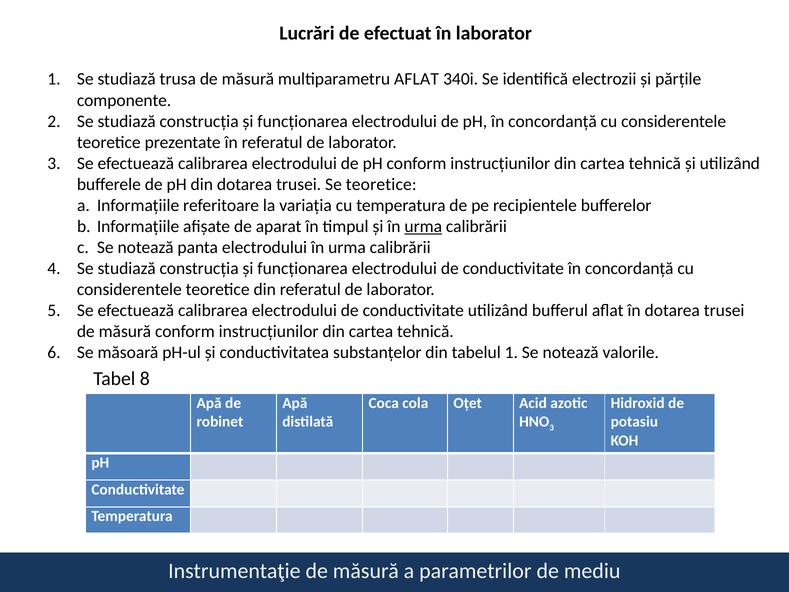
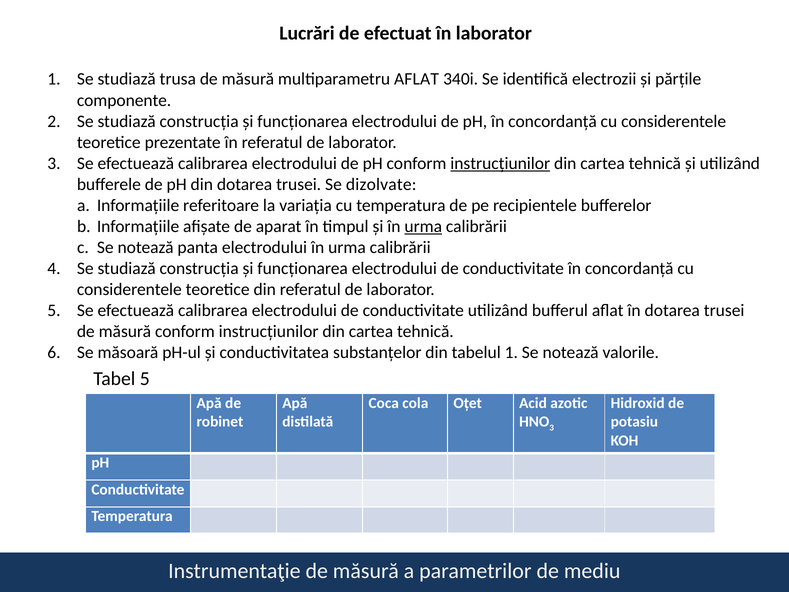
instrucțiunilor underline: none -> present (500, 163)
Se teoretice: teoretice -> dizolvate (381, 184)
Tabel 8: 8 -> 5 (145, 379)
